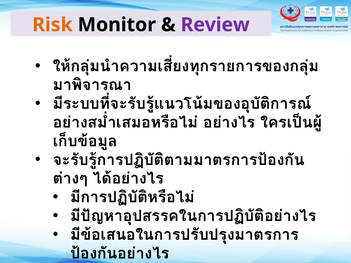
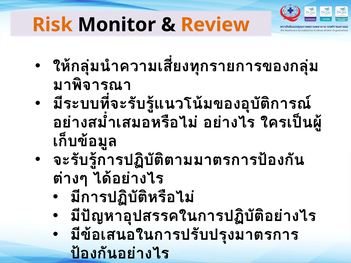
Review colour: purple -> orange (215, 25)
